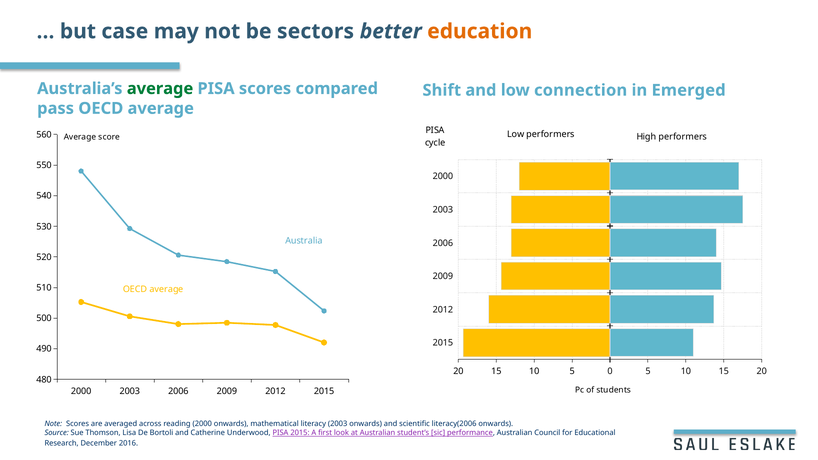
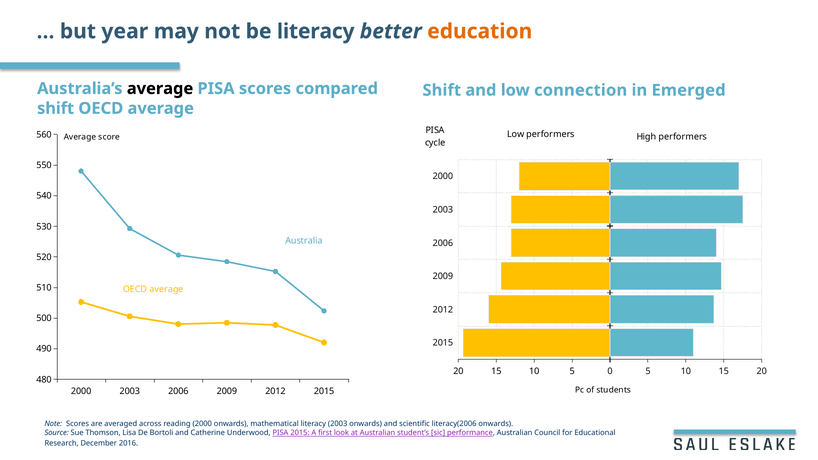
case: case -> year (125, 31)
be sectors: sectors -> literacy (316, 31)
average colour: green -> black (160, 89)
pass: pass -> shift (56, 108)
